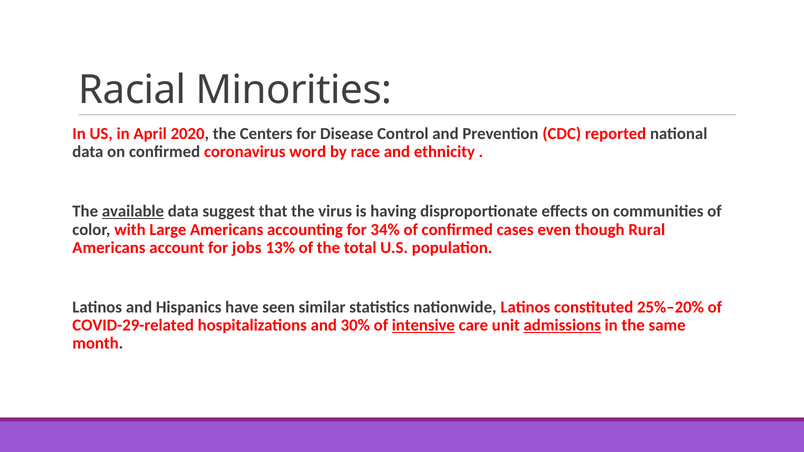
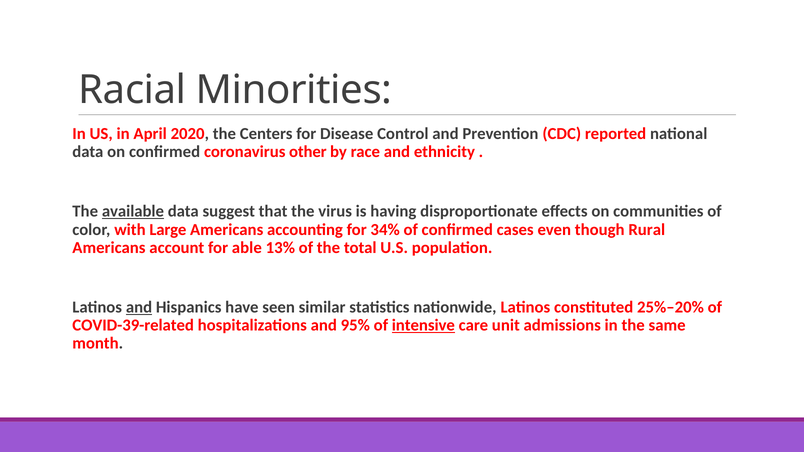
word: word -> other (308, 152)
jobs: jobs -> able (247, 248)
and underline: none -> present (139, 307)
COVID-29-related: COVID-29-related -> COVID-39-related (133, 326)
30%: 30% -> 95% (355, 326)
admissions underline: present -> none (562, 326)
